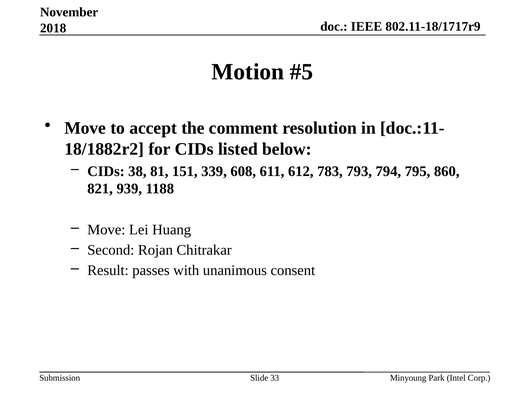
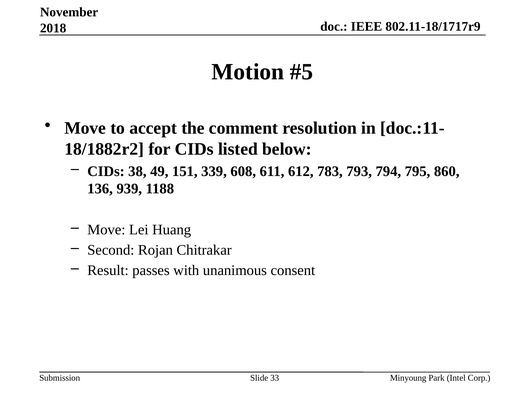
81: 81 -> 49 (159, 171)
821: 821 -> 136 (100, 189)
